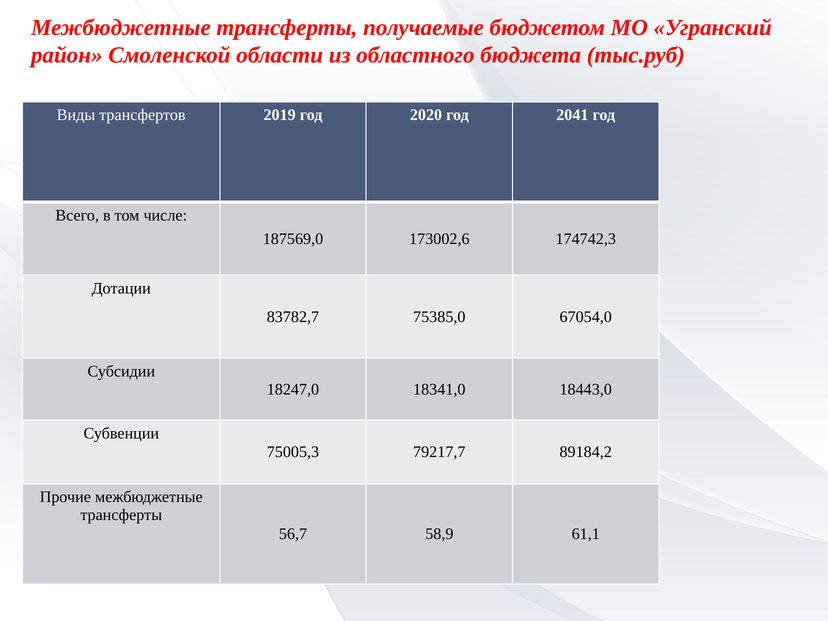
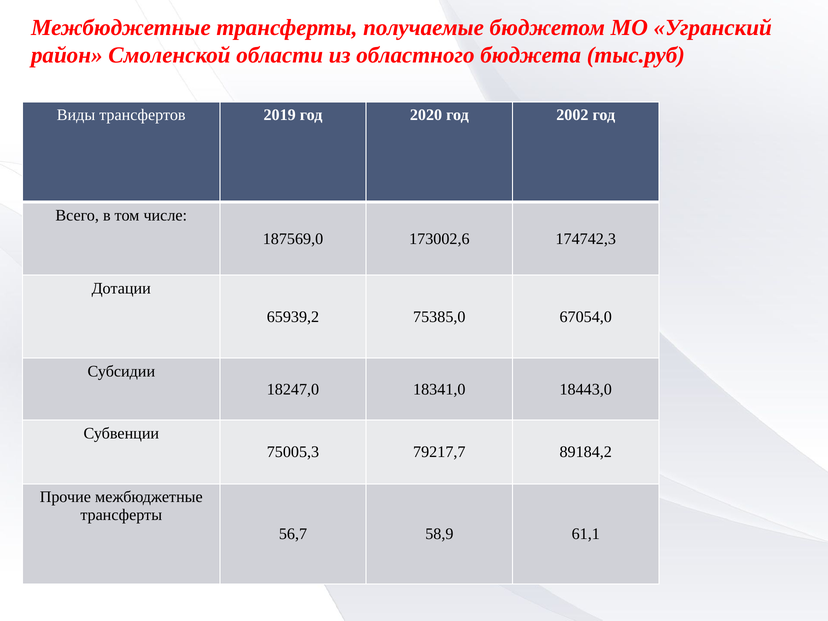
2041: 2041 -> 2002 (572, 115)
83782,7: 83782,7 -> 65939,2 (293, 317)
